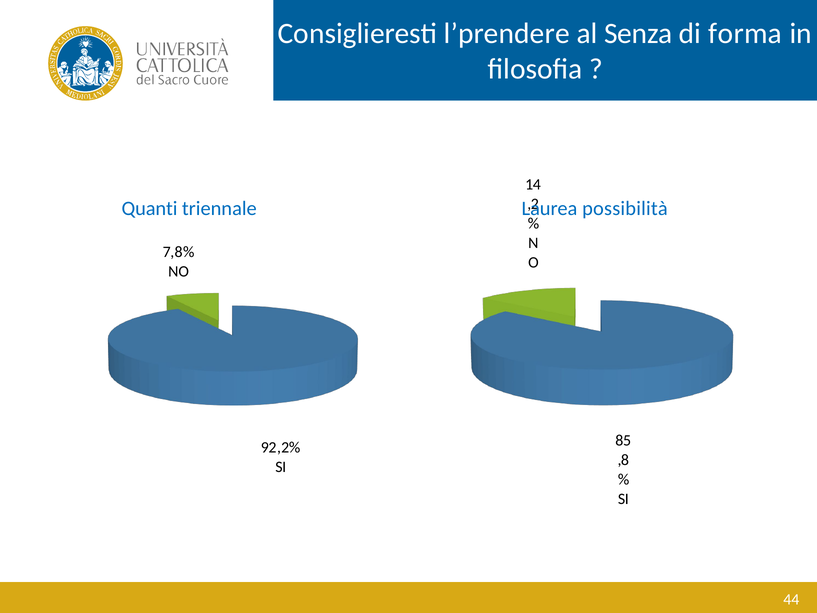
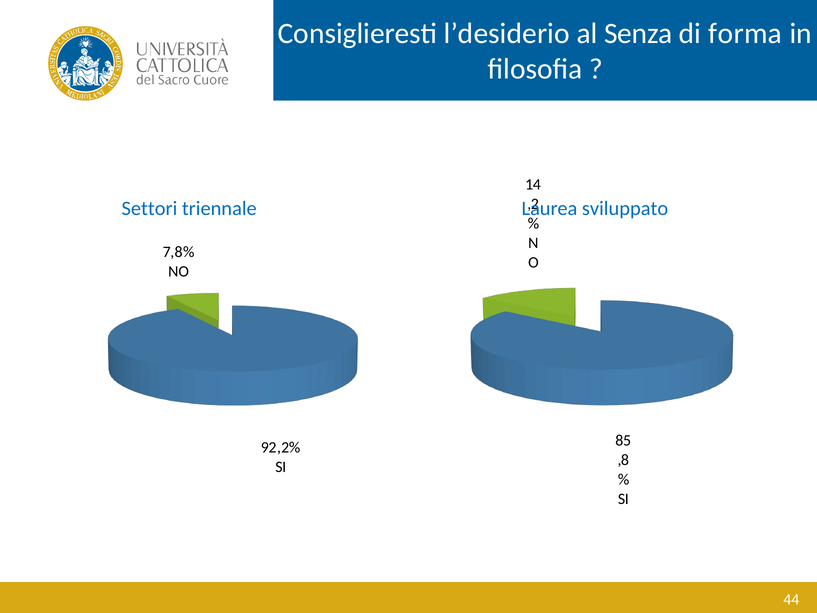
l’prendere: l’prendere -> l’desiderio (507, 33)
Quanti: Quanti -> Settori (149, 208)
possibilità: possibilità -> sviluppato (625, 208)
